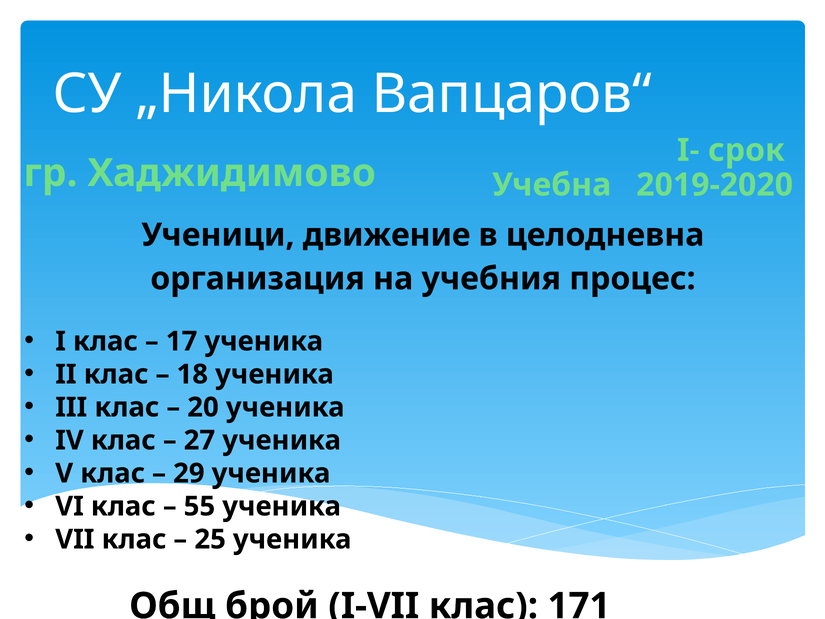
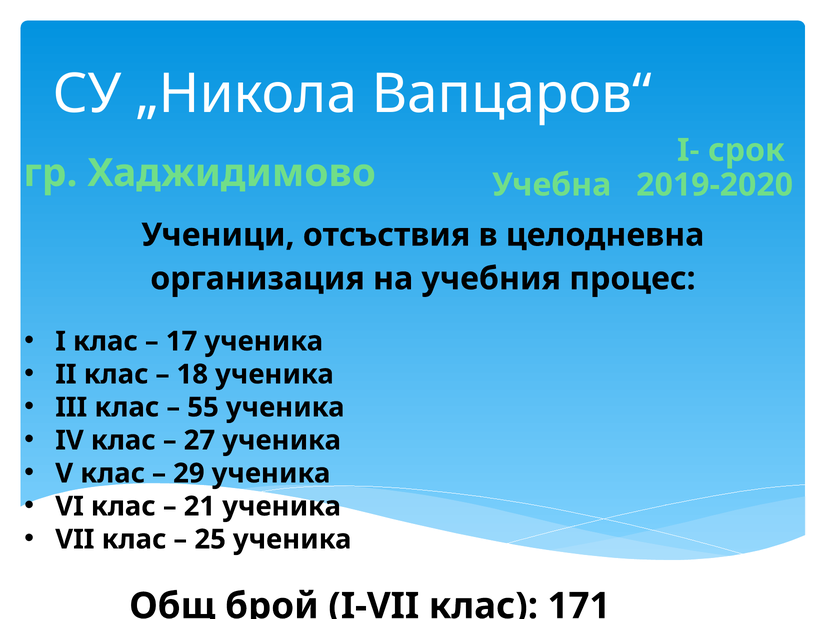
движение: движение -> отсъствия (387, 235)
20: 20 -> 55 (203, 407)
55: 55 -> 21 (199, 506)
